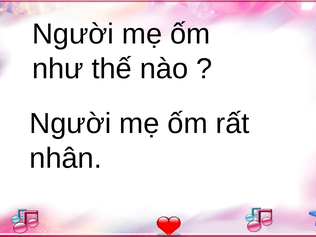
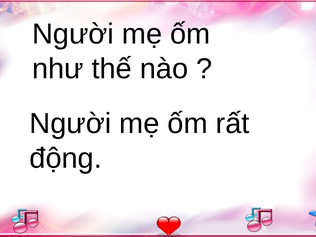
nhân: nhân -> động (66, 158)
